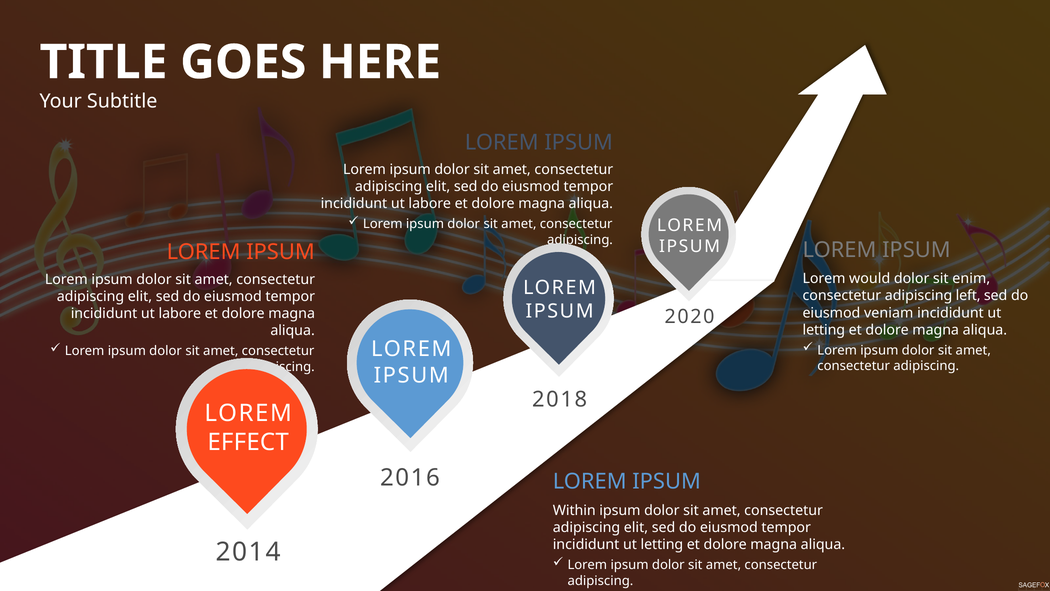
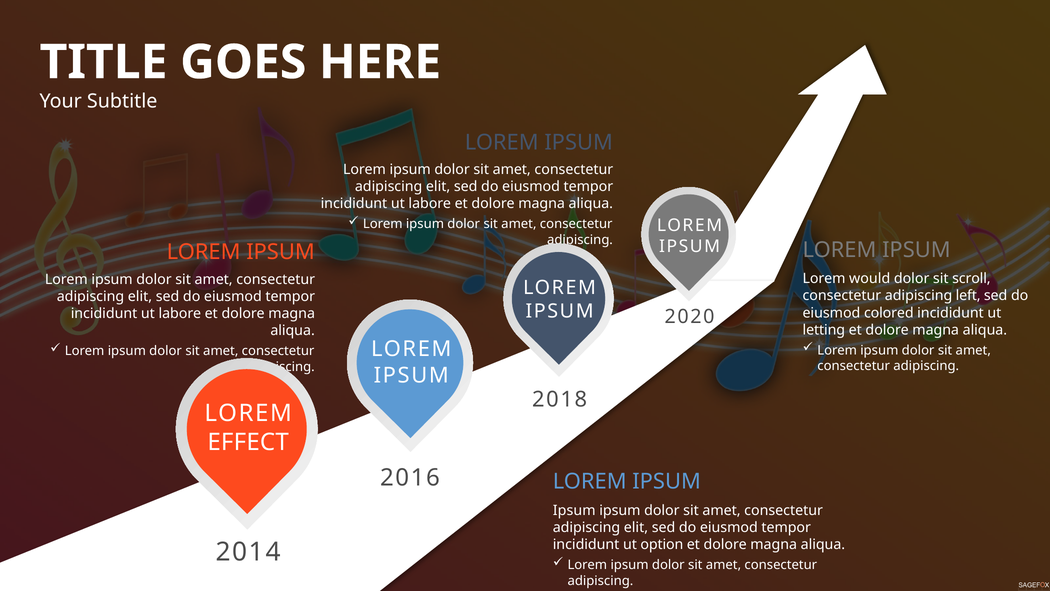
enim: enim -> scroll (971, 278)
veniam: veniam -> colored (889, 313)
Within: Within -> Ipsum (574, 510)
letting: letting -> option (662, 544)
